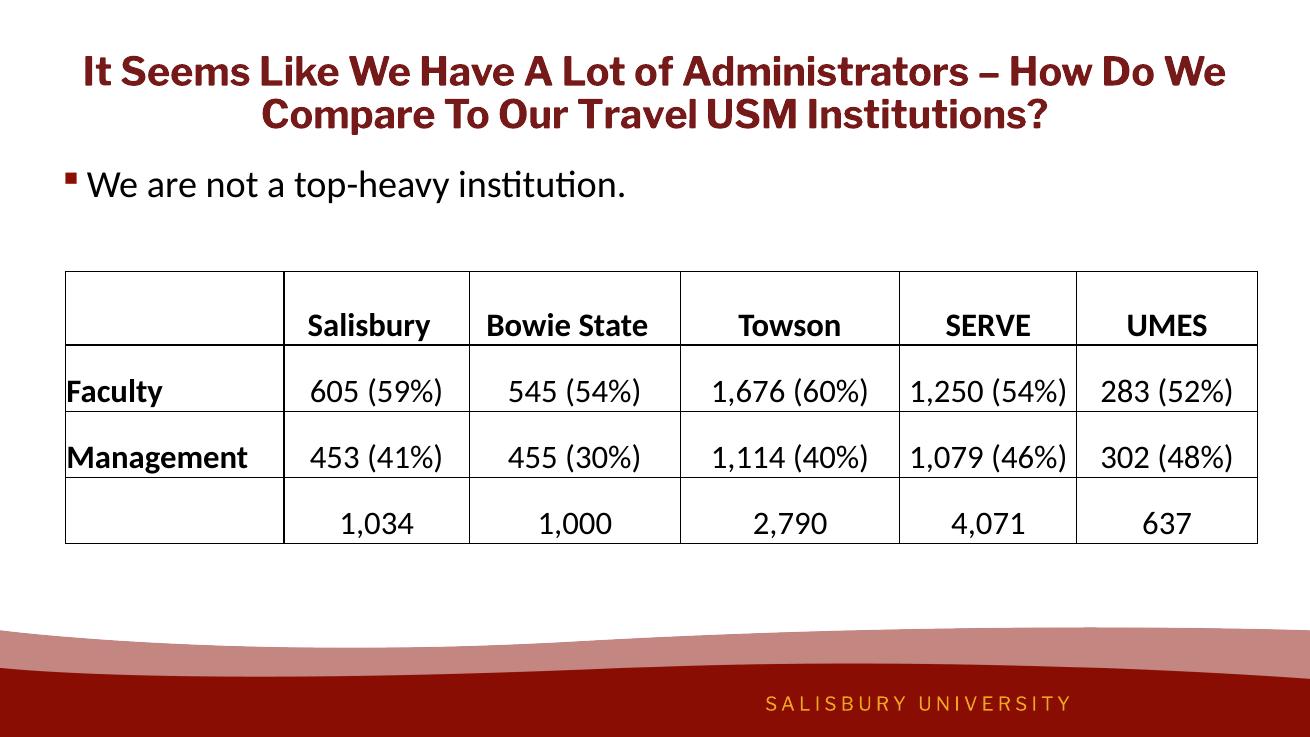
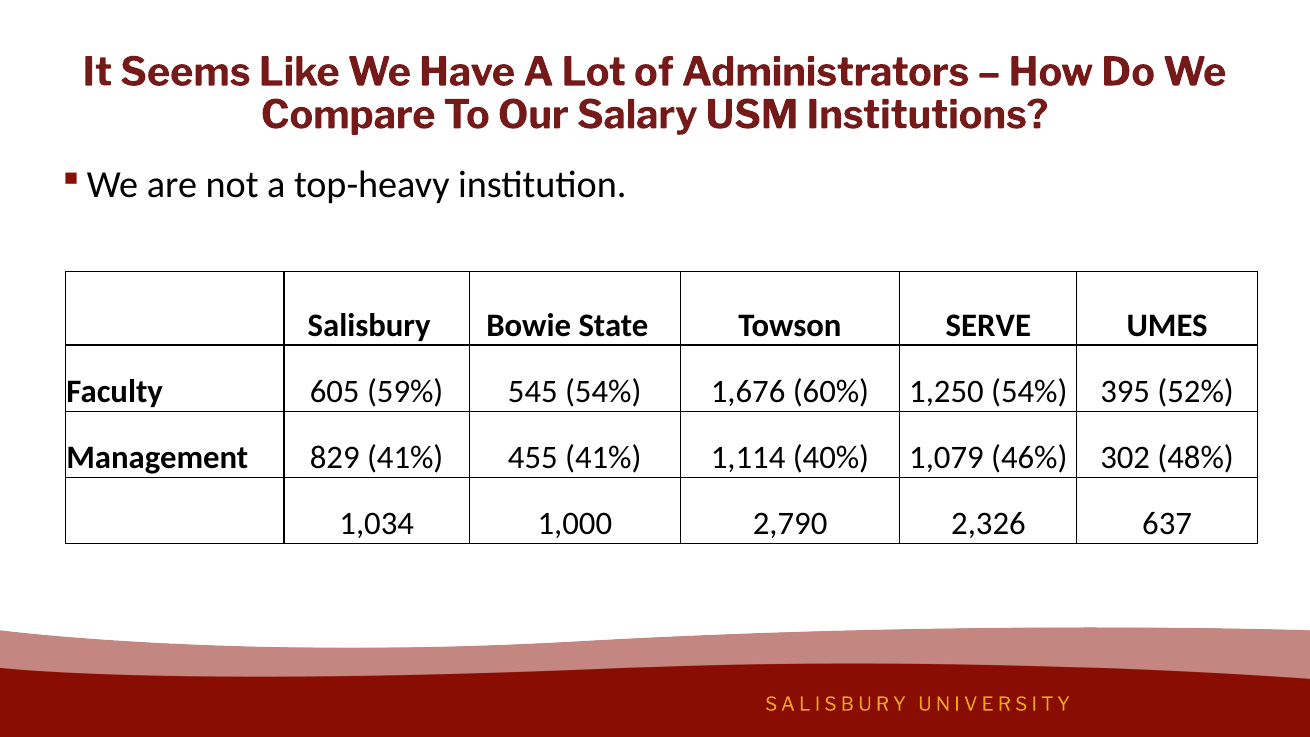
Travel: Travel -> Salary (637, 115)
283: 283 -> 395 (1125, 392)
453: 453 -> 829 (335, 458)
455 30%: 30% -> 41% (603, 458)
4,071: 4,071 -> 2,326 (988, 524)
